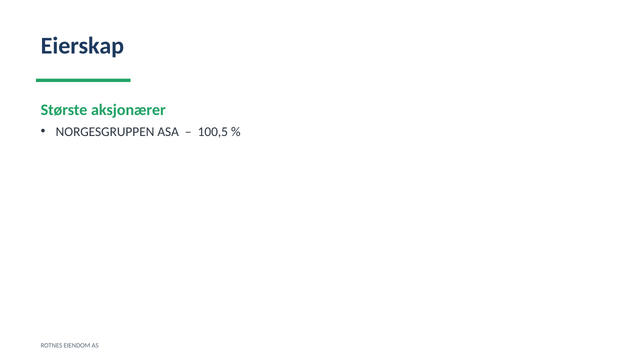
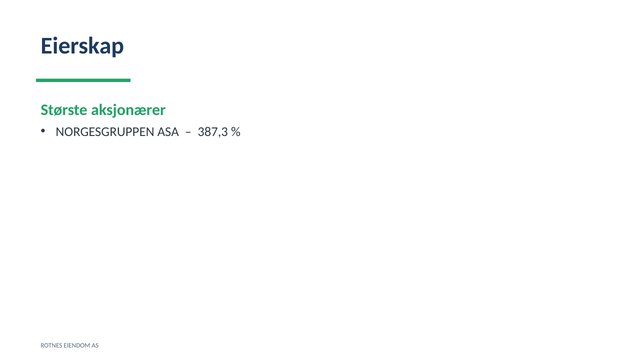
100,5: 100,5 -> 387,3 (213, 132)
